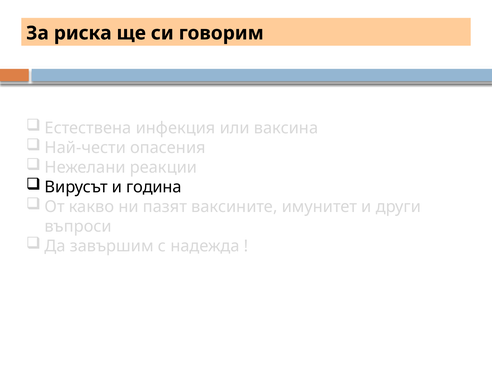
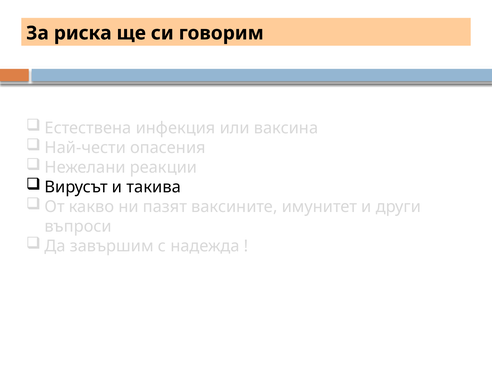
година: година -> такива (154, 187)
